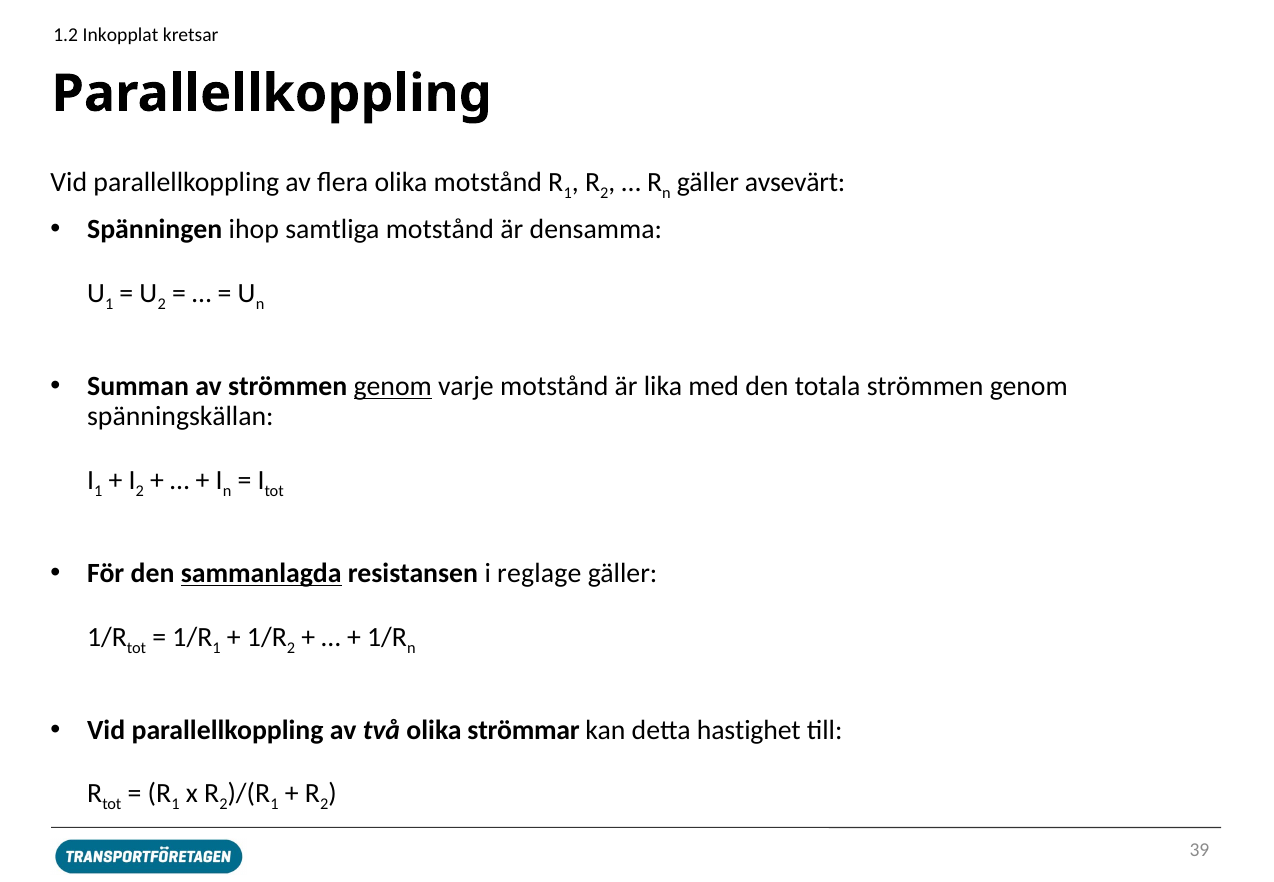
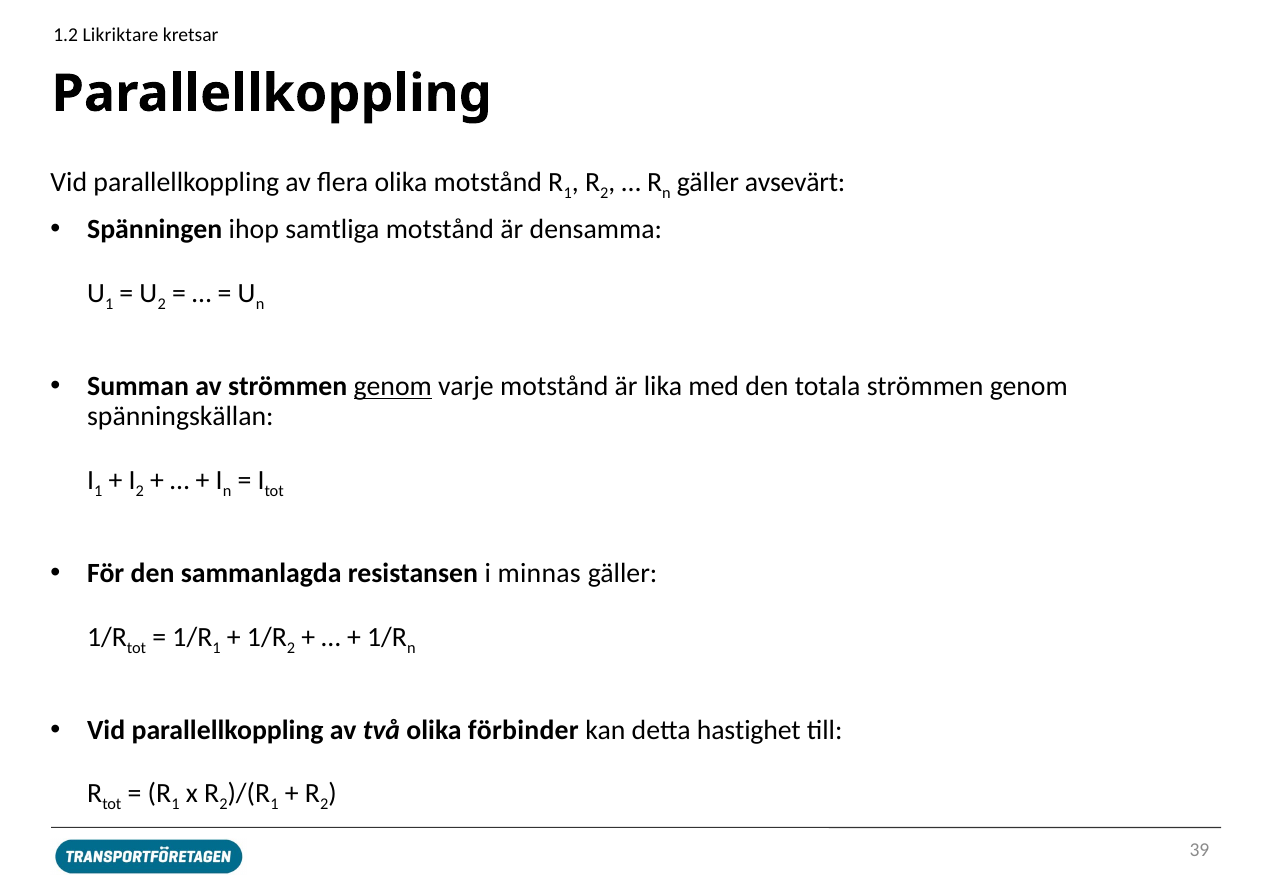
Inkopplat: Inkopplat -> Likriktare (120, 35)
sammanlagda underline: present -> none (261, 573)
reglage: reglage -> minnas (539, 573)
strömmar: strömmar -> förbinder (523, 730)
